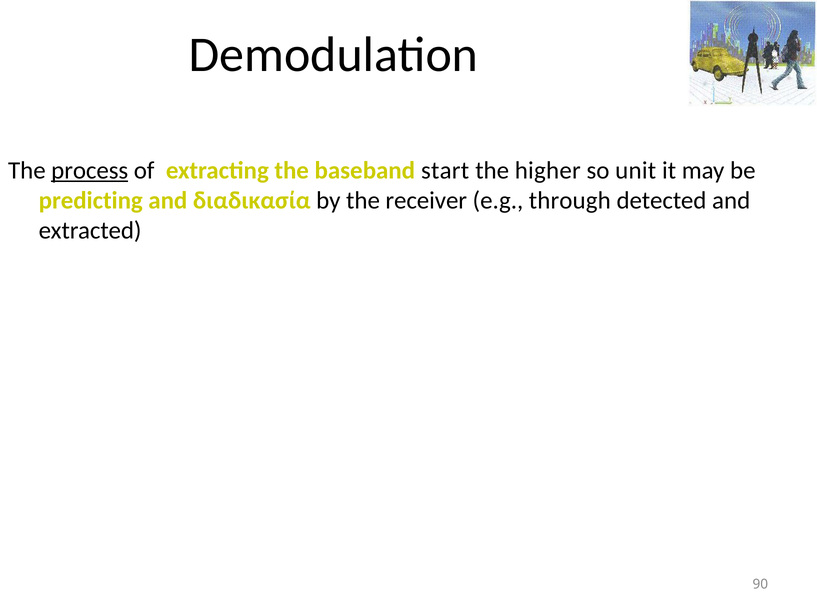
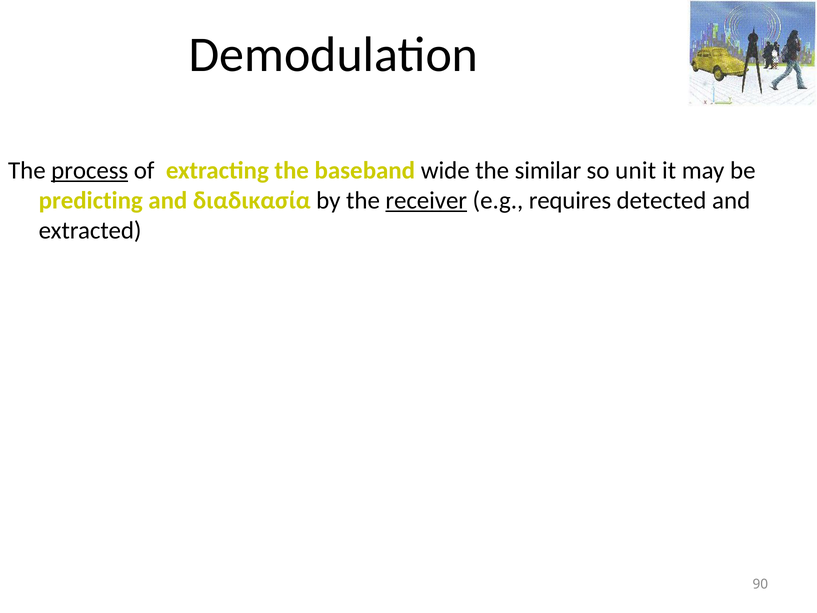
start: start -> wide (445, 171)
higher: higher -> similar (548, 171)
receiver underline: none -> present (426, 200)
through: through -> requires (570, 200)
